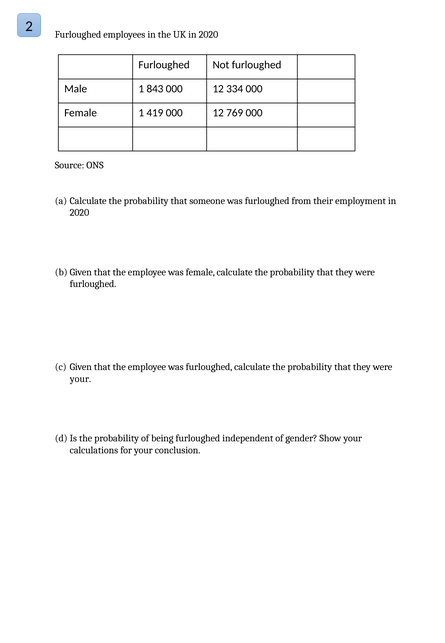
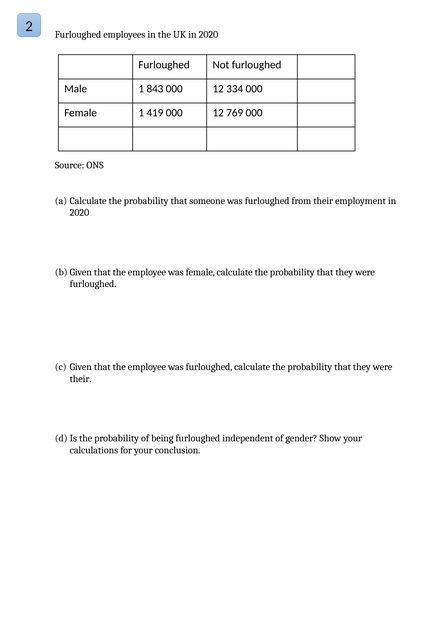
your: your -> their (81, 379)
